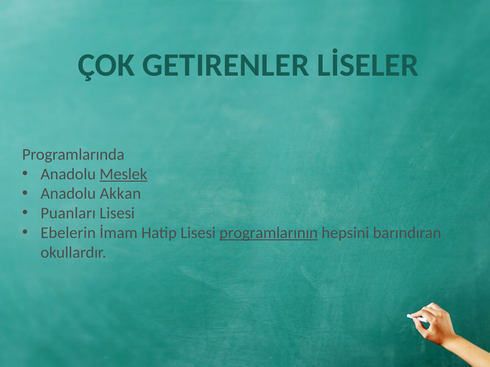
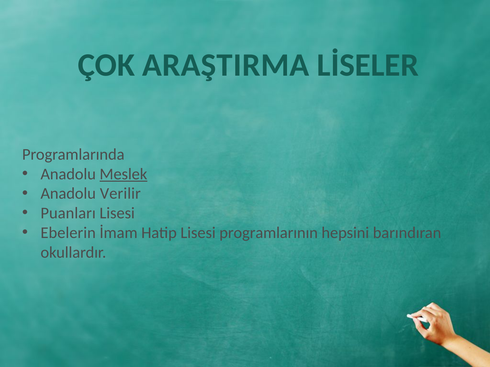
GETIRENLER: GETIRENLER -> ARAŞTIRMA (226, 65)
Akkan: Akkan -> Verilir (120, 194)
programlarının underline: present -> none (269, 233)
